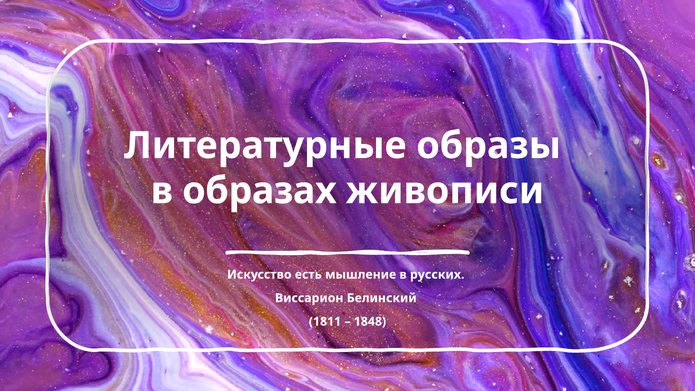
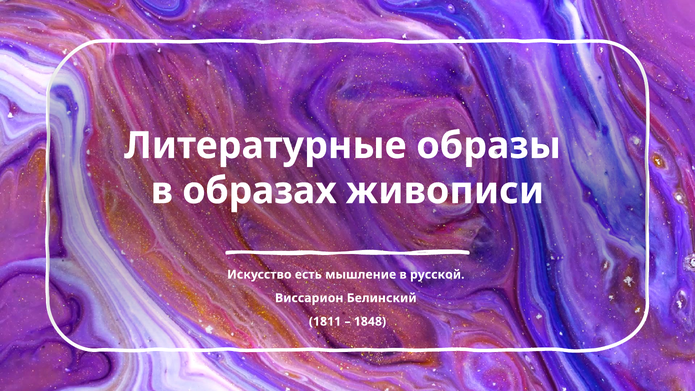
русских: русских -> русской (437, 275)
